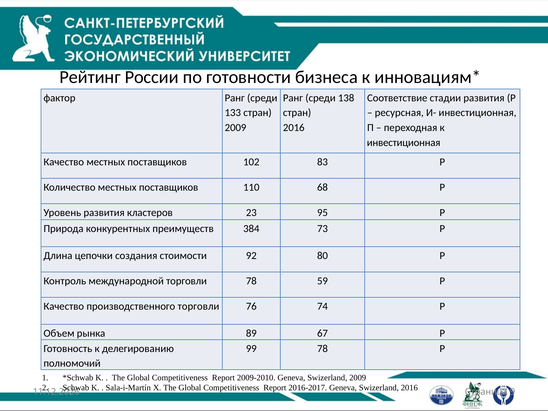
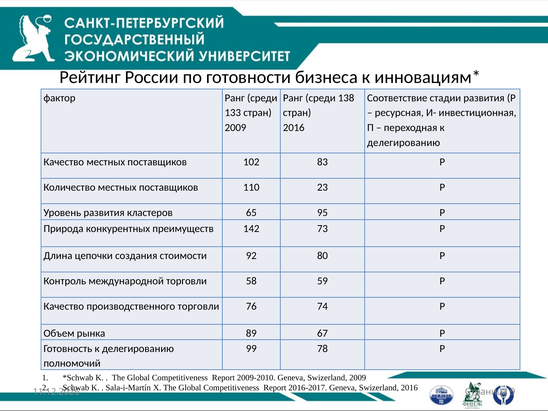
инвестиционная: инвестиционная -> делегированию (404, 143)
68: 68 -> 23 (322, 187)
23: 23 -> 65 (251, 213)
384: 384 -> 142 (251, 229)
торговли 78: 78 -> 58 (251, 281)
